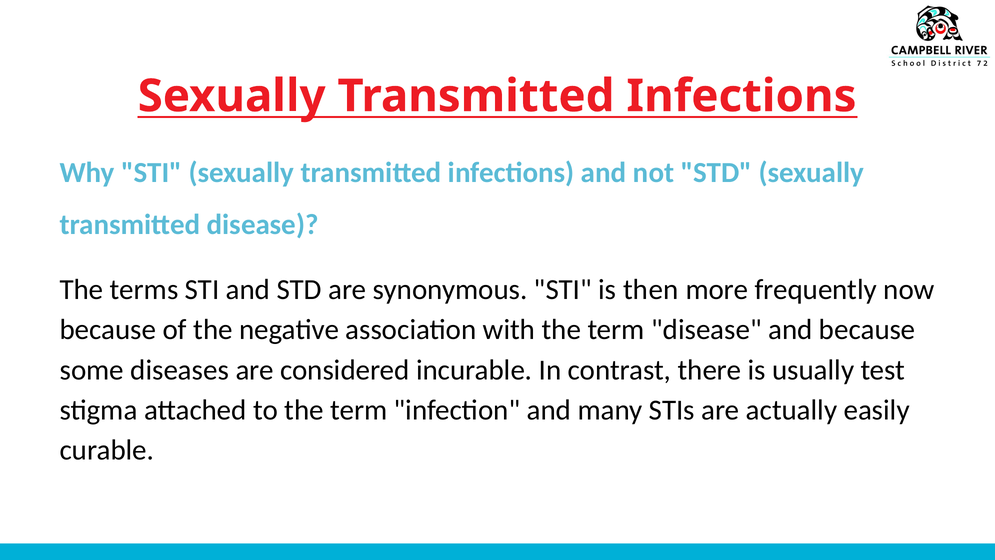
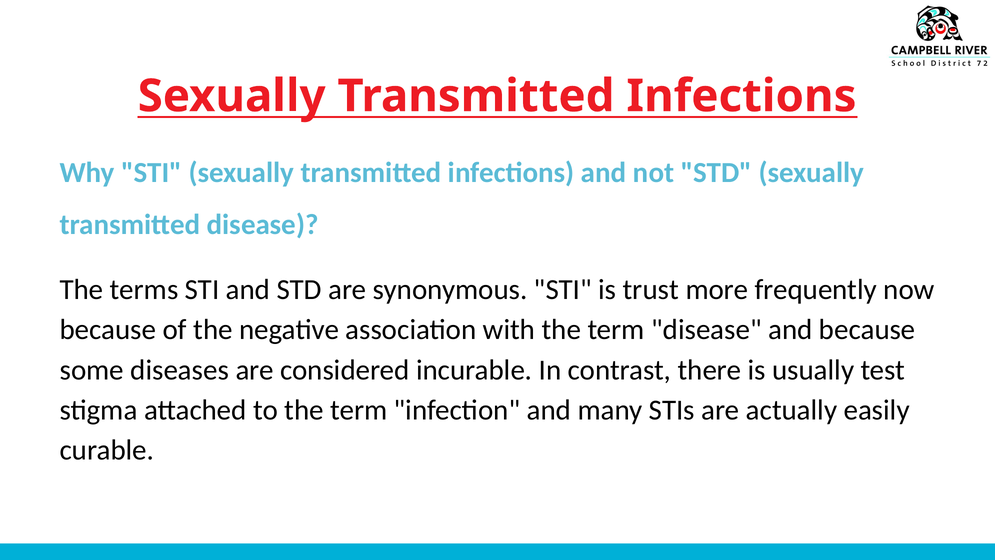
then: then -> trust (651, 290)
